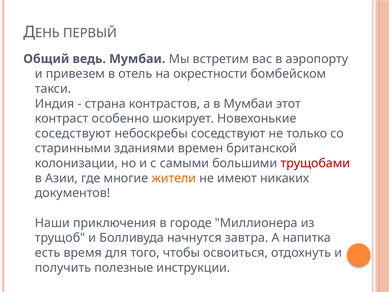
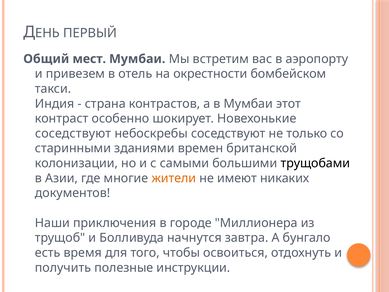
ведь: ведь -> мест (89, 59)
трущобами colour: red -> black (315, 163)
напитка: напитка -> бунгало (307, 238)
